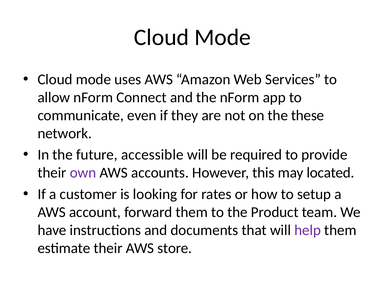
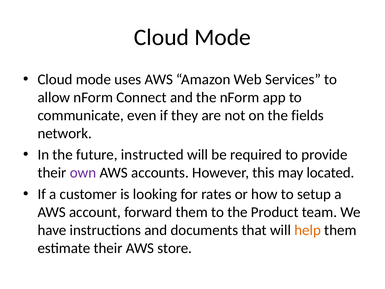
these: these -> fields (308, 115)
accessible: accessible -> instructed (152, 155)
help colour: purple -> orange (308, 230)
